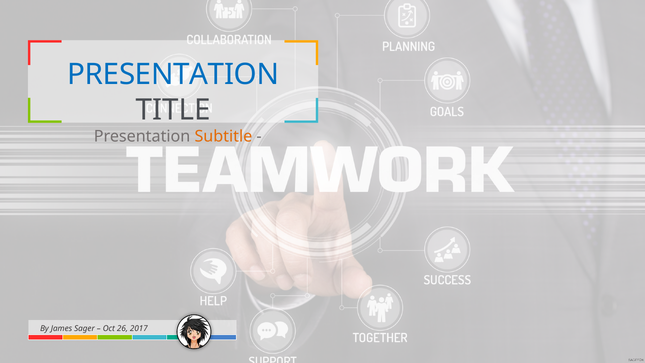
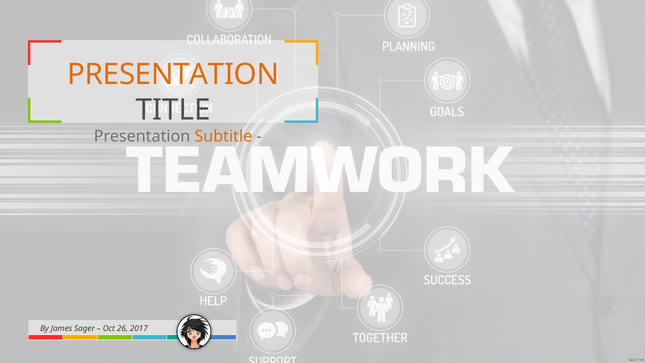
PRESENTATION colour: blue -> orange (173, 75)
